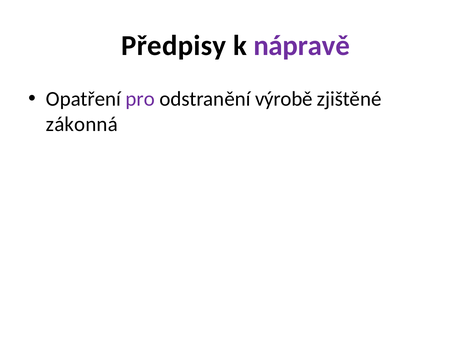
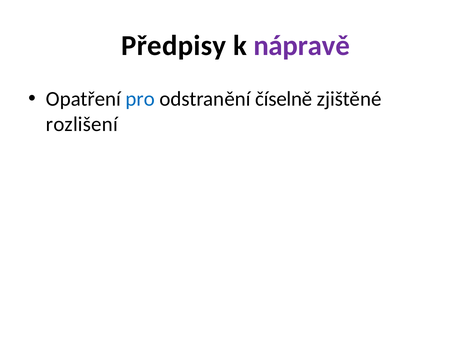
pro colour: purple -> blue (140, 99)
výrobě: výrobě -> číselně (284, 99)
zákonná: zákonná -> rozlišení (82, 124)
